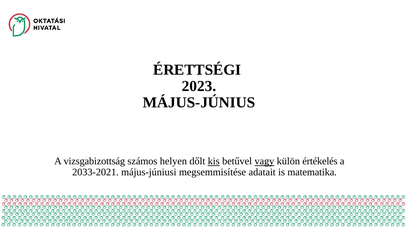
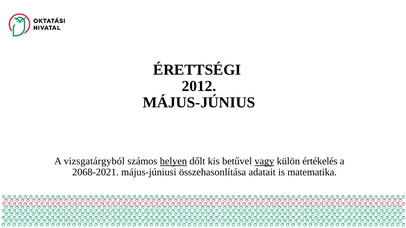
2023: 2023 -> 2012 (199, 86)
vizsgabizottság: vizsgabizottság -> vizsgatárgyból (94, 162)
helyen underline: none -> present (173, 162)
kis underline: present -> none (214, 162)
2033-2021: 2033-2021 -> 2068-2021 (95, 173)
megsemmisítése: megsemmisítése -> összehasonlítása (213, 173)
